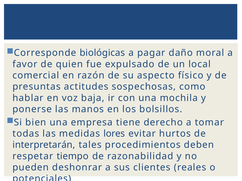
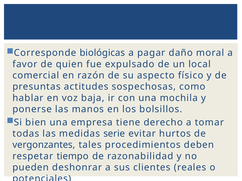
lores: lores -> serie (114, 134)
interpretarán: interpretarán -> vergonzantes (44, 145)
